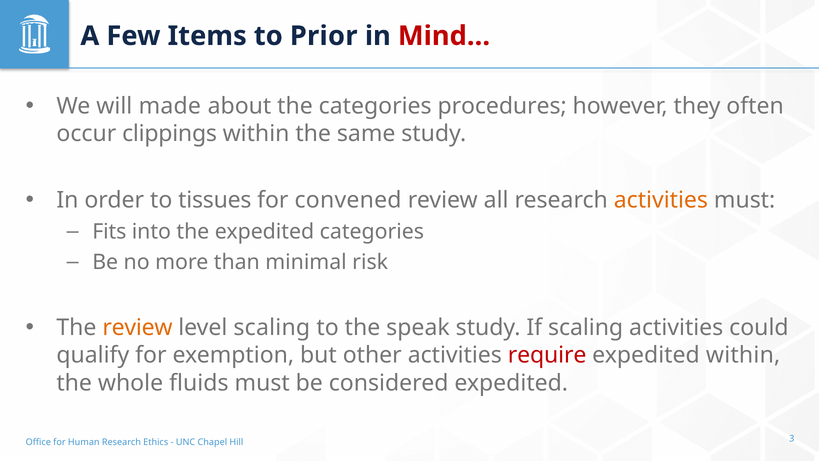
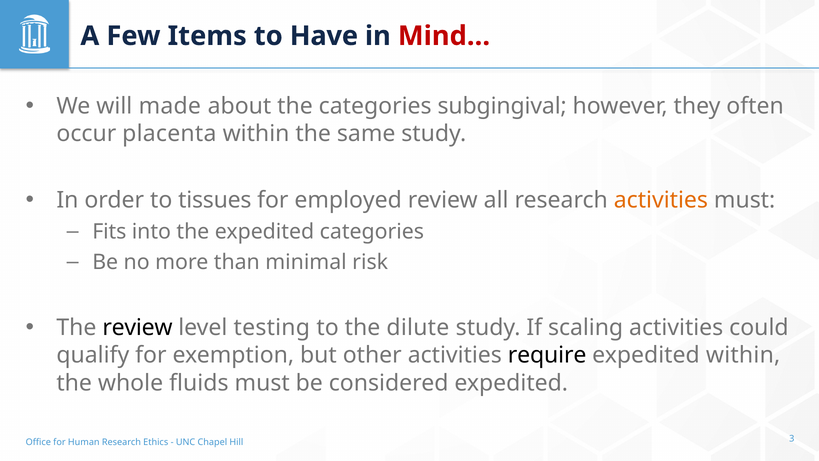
Prior: Prior -> Have (324, 36)
procedures: procedures -> subgingival (502, 106)
clippings: clippings -> placenta (169, 134)
convened: convened -> employed (348, 200)
review colour: orange -> black (138, 327)
level scaling: scaling -> testing (272, 327)
speak: speak -> dilute (418, 327)
require colour: red -> black (547, 355)
